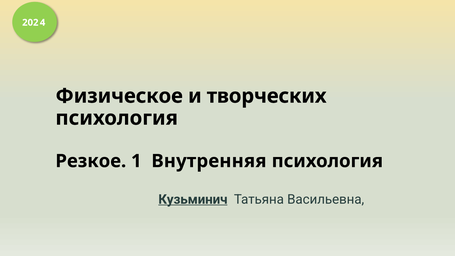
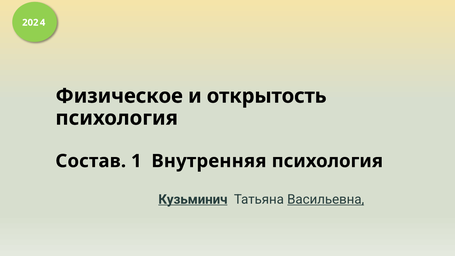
творческих: творческих -> открытость (267, 96)
Резкое: Резкое -> Состав (91, 161)
Васильевна underline: none -> present (326, 199)
